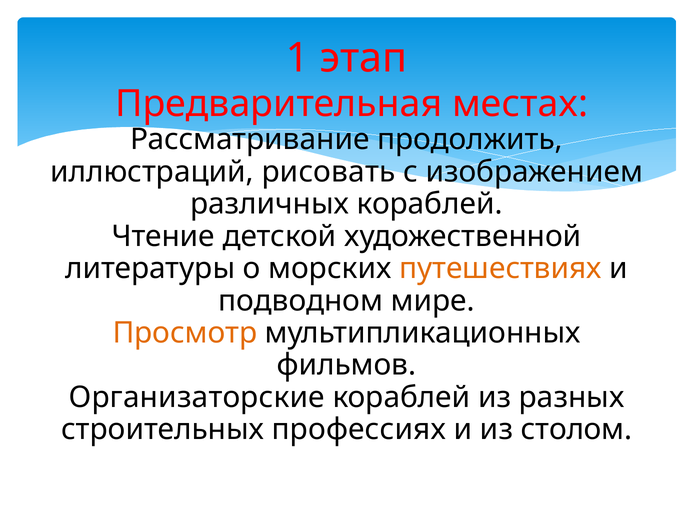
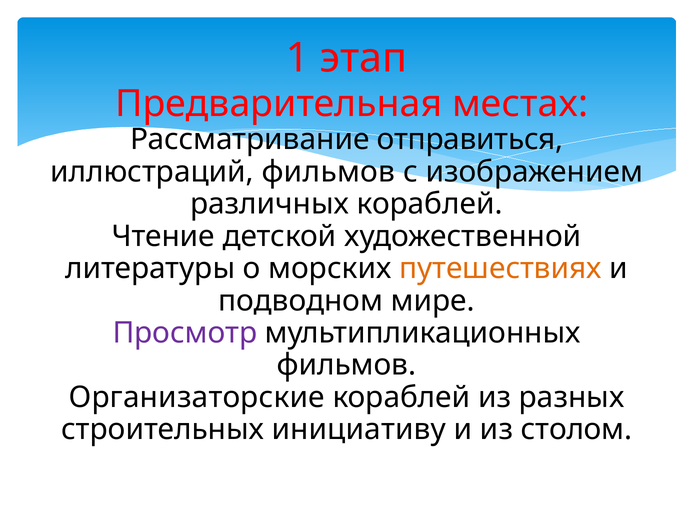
продолжить: продолжить -> отправиться (470, 140)
иллюстраций рисовать: рисовать -> фильмов (328, 172)
Просмотр colour: orange -> purple (185, 333)
профессиях: профессиях -> инициативу (359, 430)
